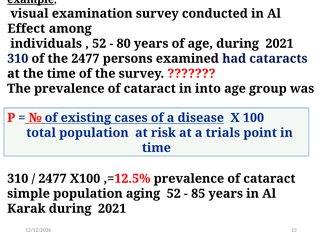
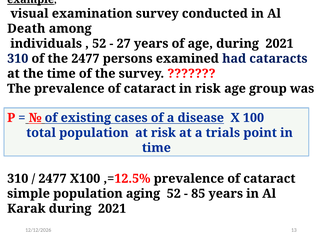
Effect: Effect -> Death (26, 29)
80: 80 -> 27 (124, 44)
in into: into -> risk (208, 89)
